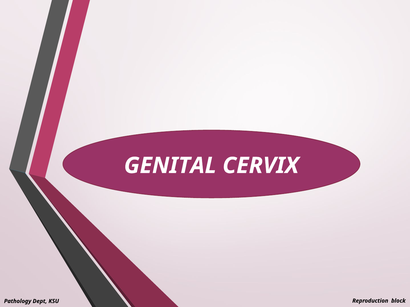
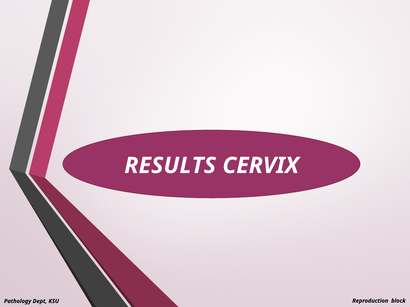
GENITAL: GENITAL -> RESULTS (170, 166)
